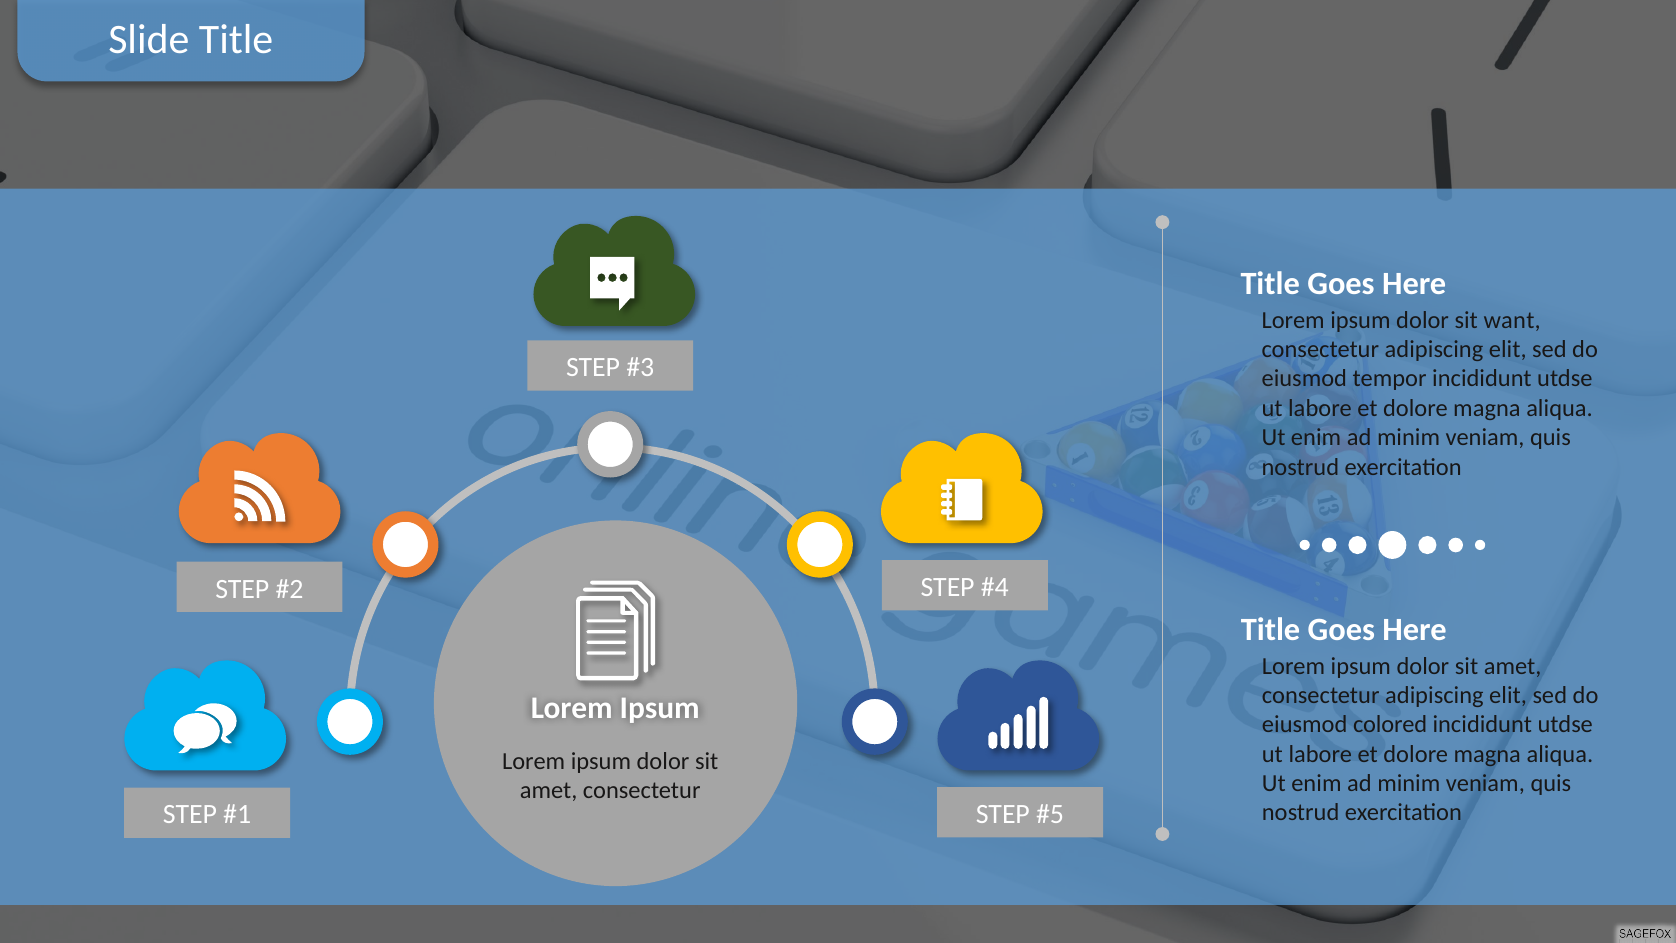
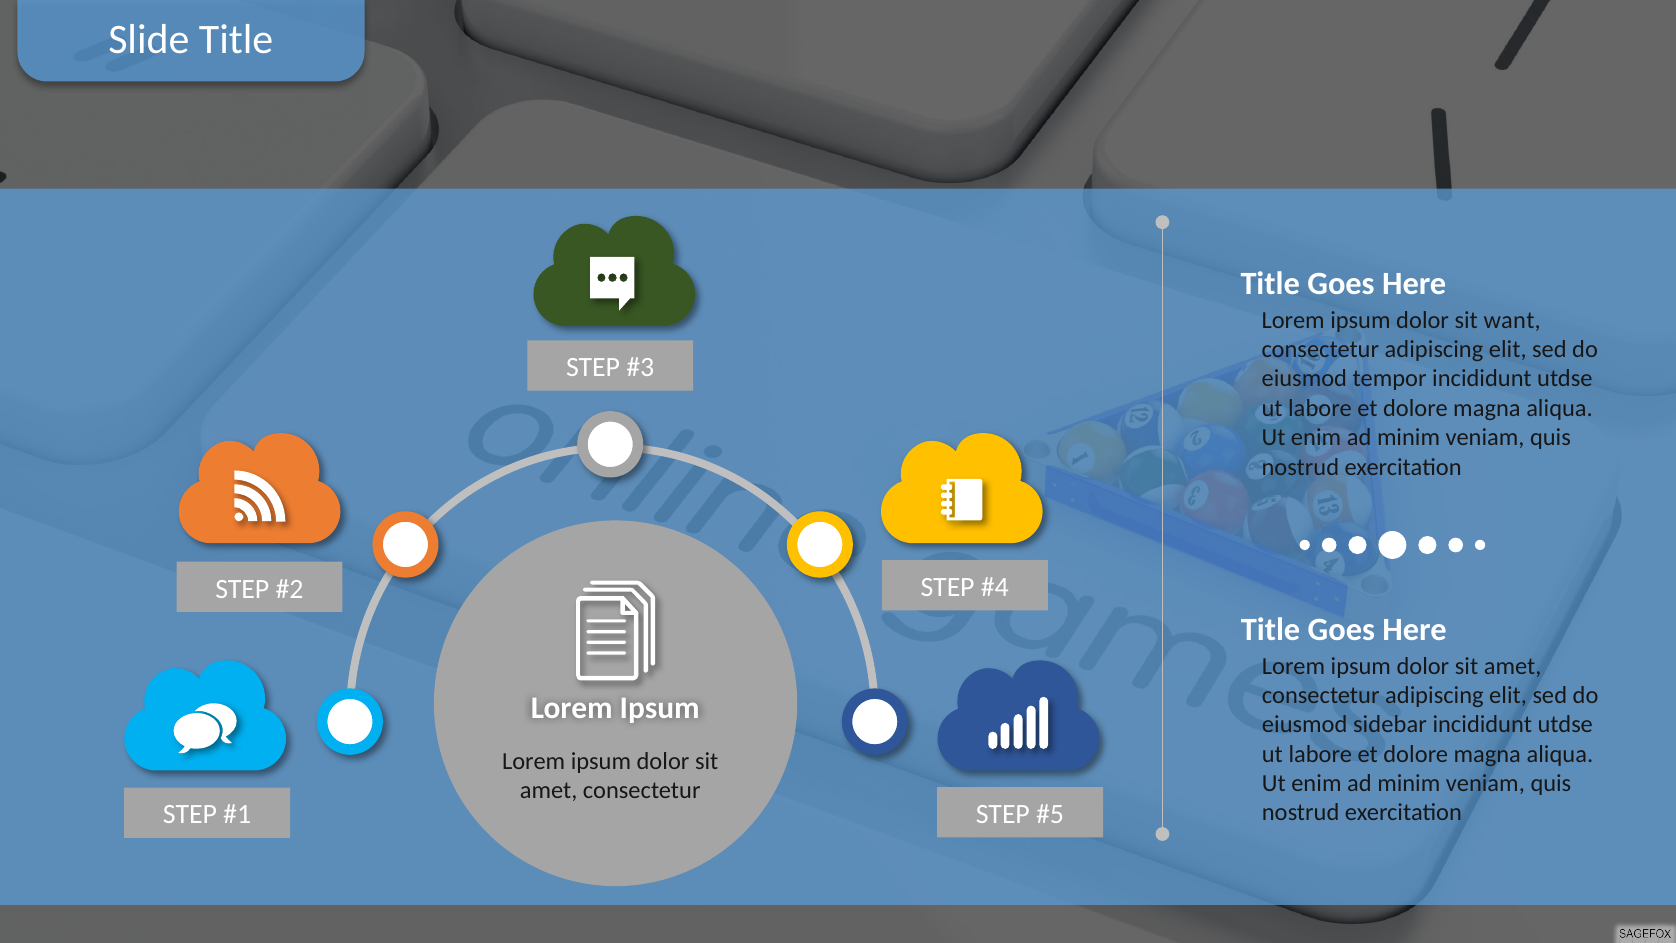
colored: colored -> sidebar (1390, 725)
